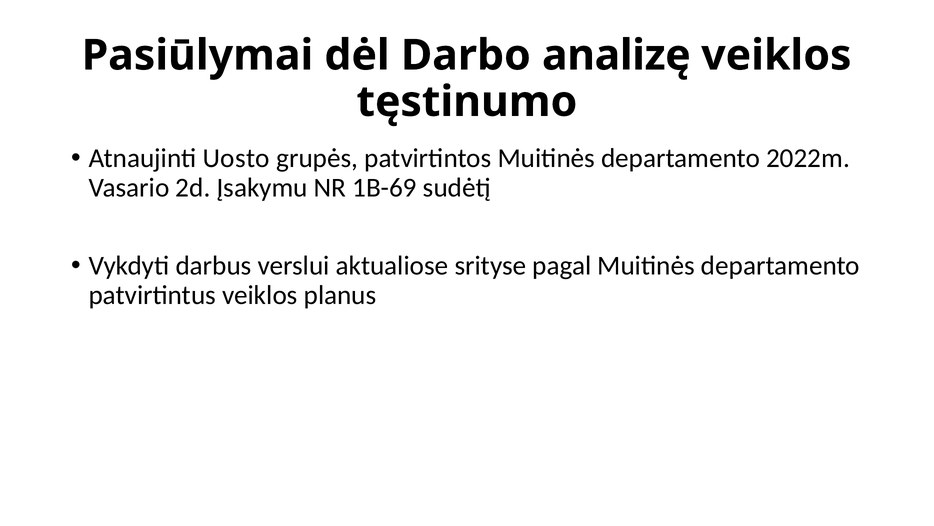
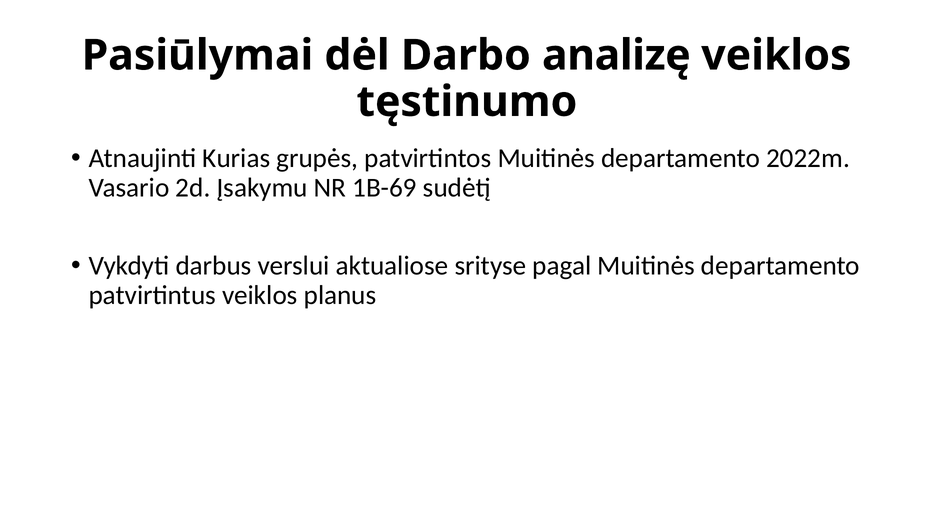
Uosto: Uosto -> Kurias (236, 158)
